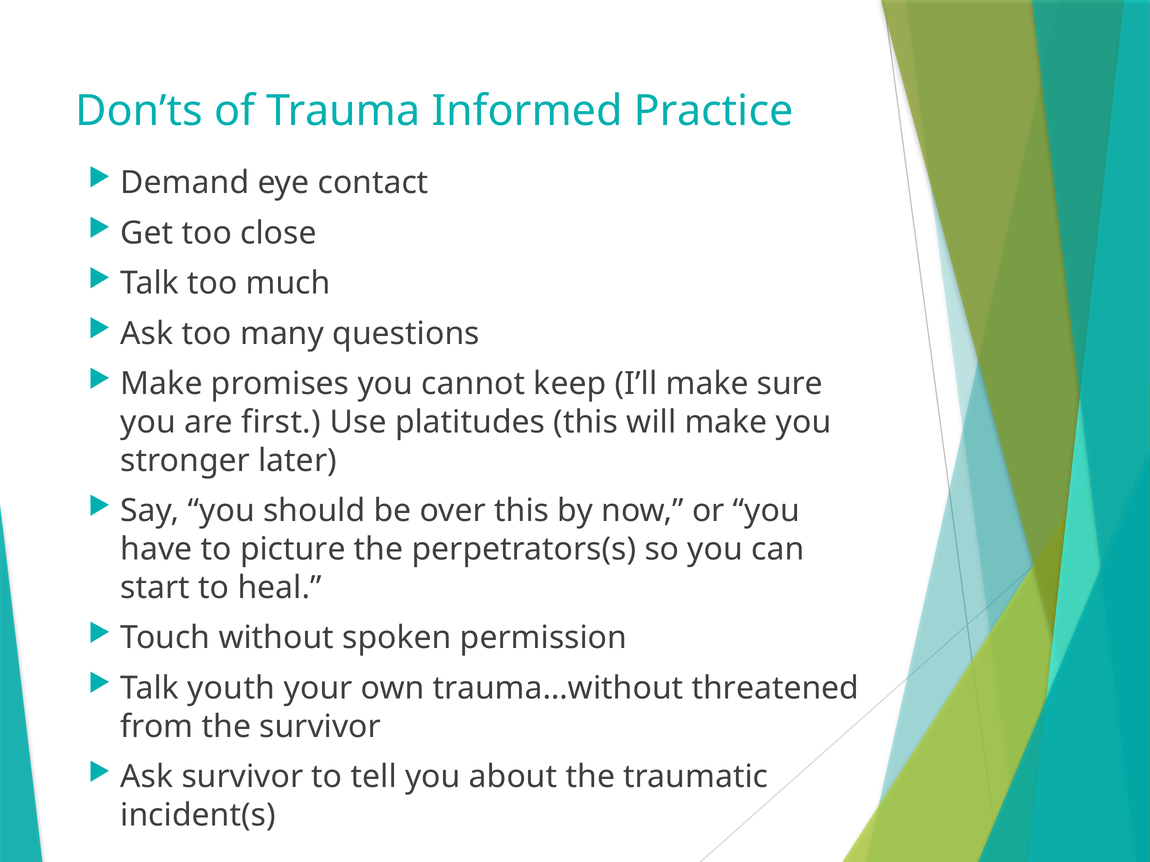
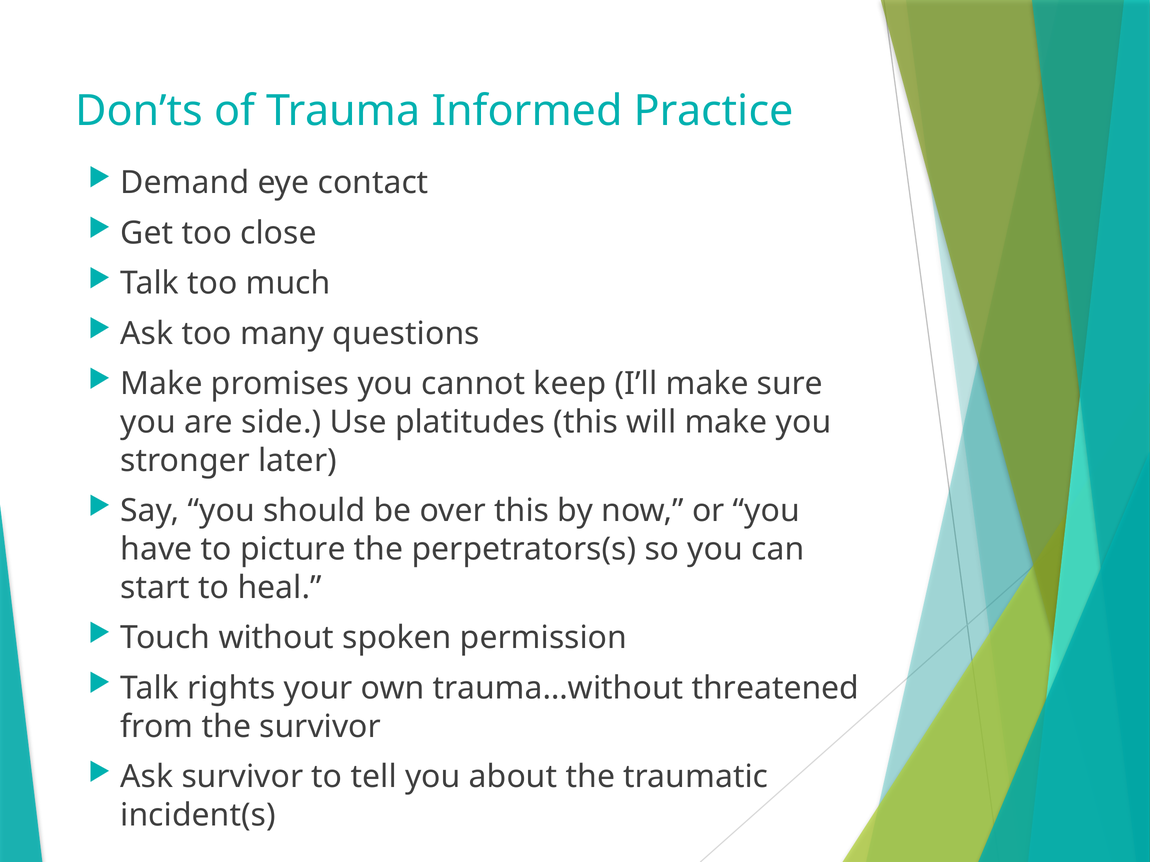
first: first -> side (281, 423)
youth: youth -> rights (231, 689)
